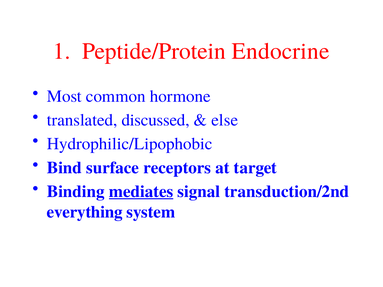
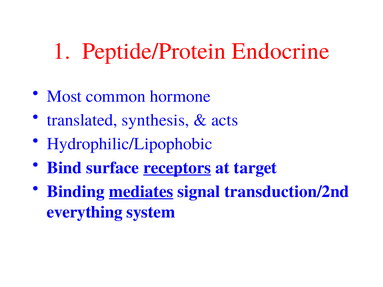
discussed: discussed -> synthesis (155, 120)
else: else -> acts (225, 120)
receptors underline: none -> present (177, 168)
